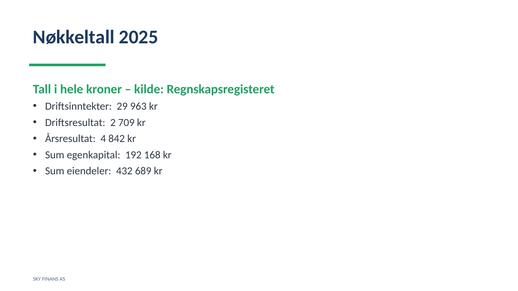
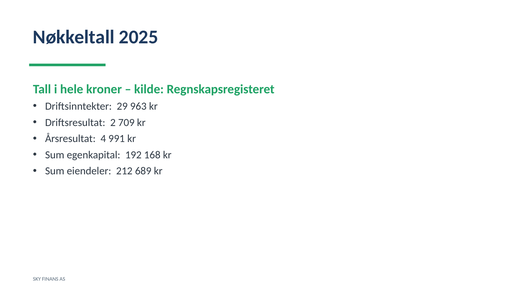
842: 842 -> 991 (117, 139)
432: 432 -> 212 (124, 171)
